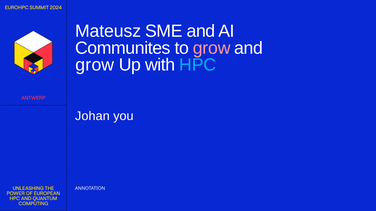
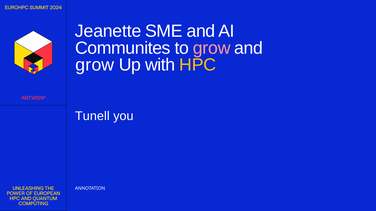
Mateusz: Mateusz -> Jeanette (108, 31)
HPC colour: light blue -> yellow (198, 65)
Johan: Johan -> Tunell (92, 116)
